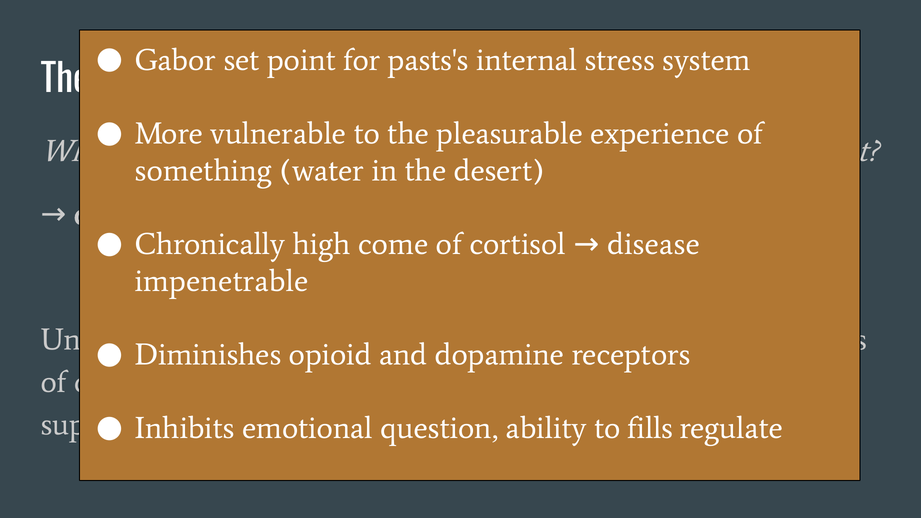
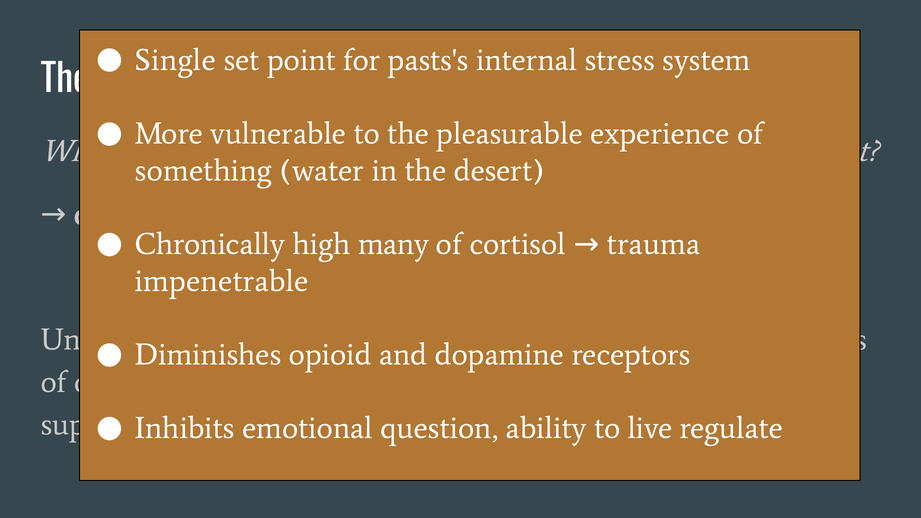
Gabor: Gabor -> Single (175, 60)
come: come -> many (393, 244)
disease: disease -> trauma (653, 244)
fills: fills -> live (650, 428)
